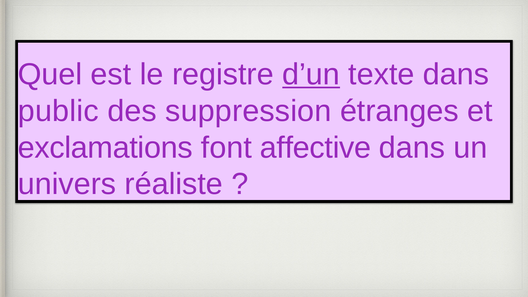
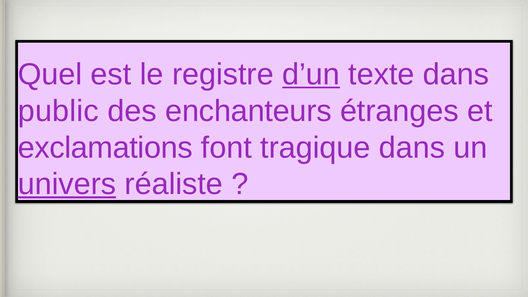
suppression: suppression -> enchanteurs (249, 111)
affective: affective -> tragique (315, 148)
univers underline: none -> present (67, 184)
